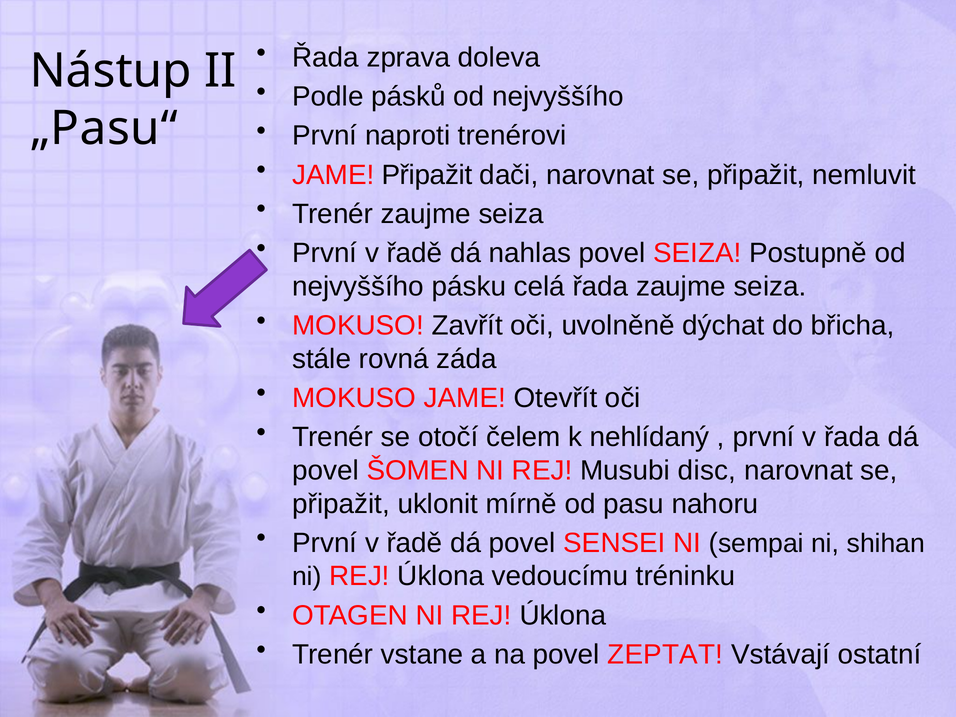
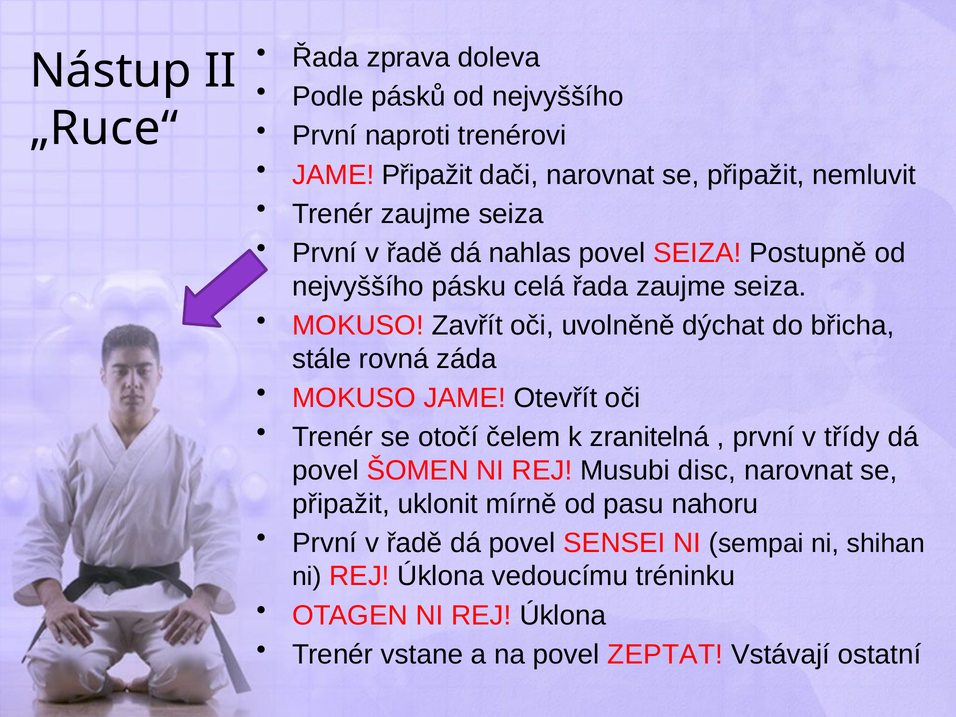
„Pasu“: „Pasu“ -> „Ruce“ (104, 128)
nehlídaný: nehlídaný -> zranitelná (650, 437)
v řada: řada -> třídy (852, 437)
